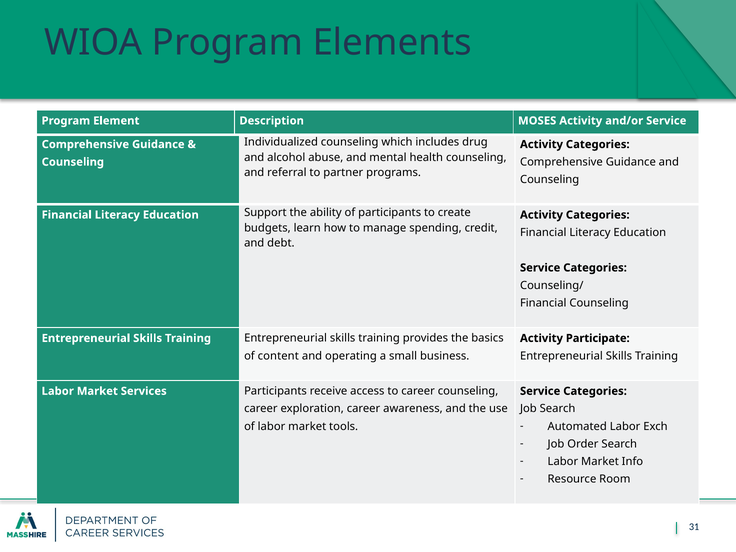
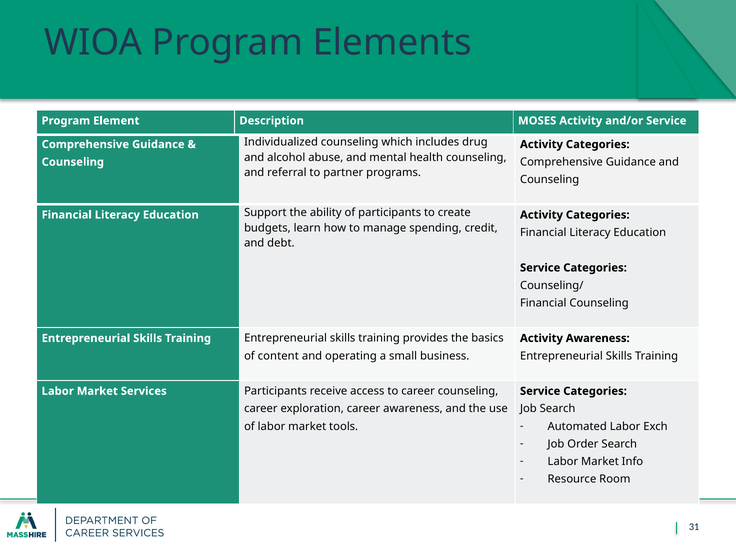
Activity Participate: Participate -> Awareness (598, 338)
